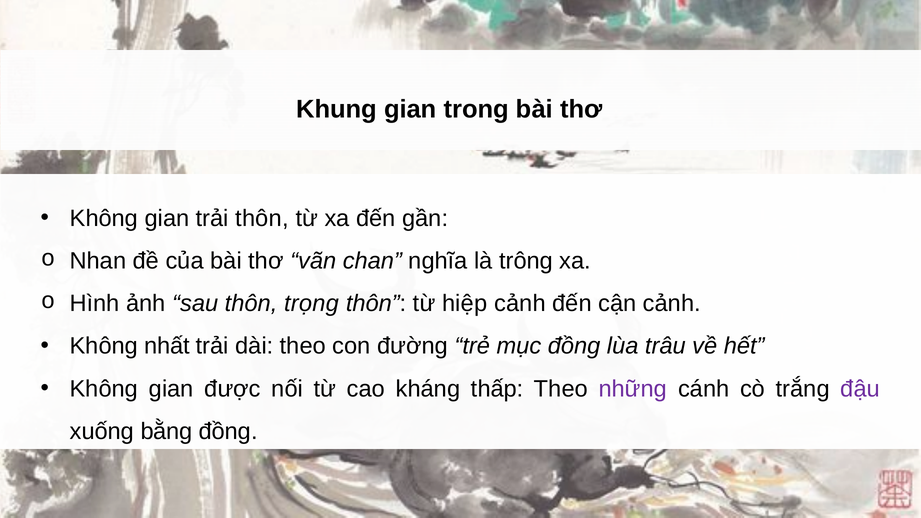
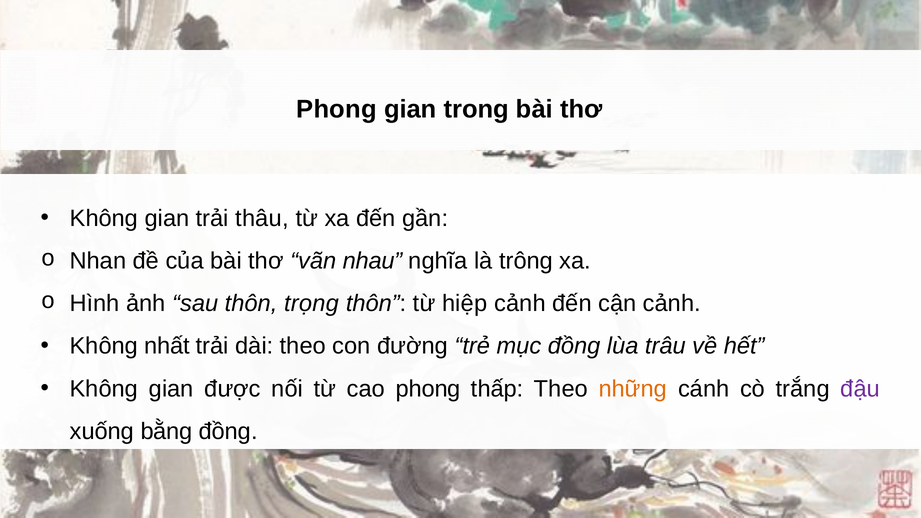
Khung: Khung -> Phong (336, 109)
trải thôn: thôn -> thâu (262, 218)
chan: chan -> nhau (372, 261)
cao kháng: kháng -> phong (428, 389)
những colour: purple -> orange (633, 389)
